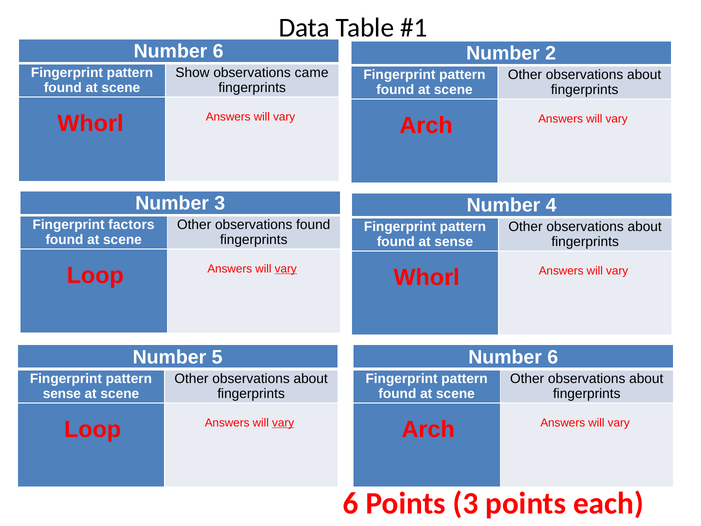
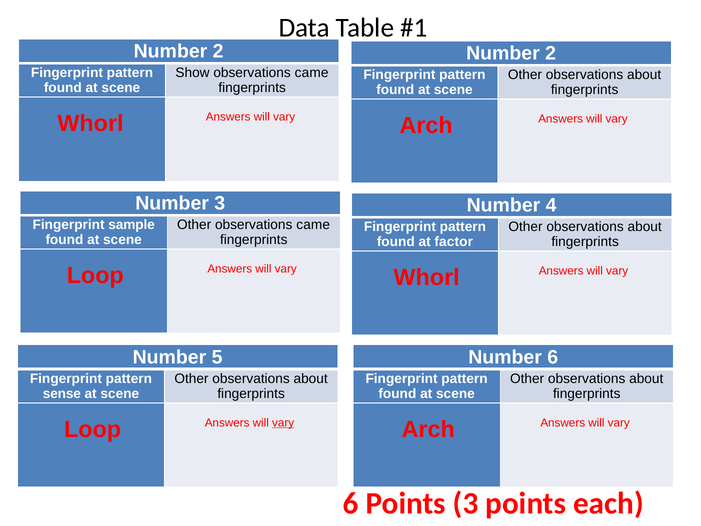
6: 6 -> 2 (218, 51)
factors: factors -> sample (132, 224)
Other observations found: found -> came (313, 224)
at sense: sense -> factor (454, 242)
vary underline: present -> none (286, 269)
